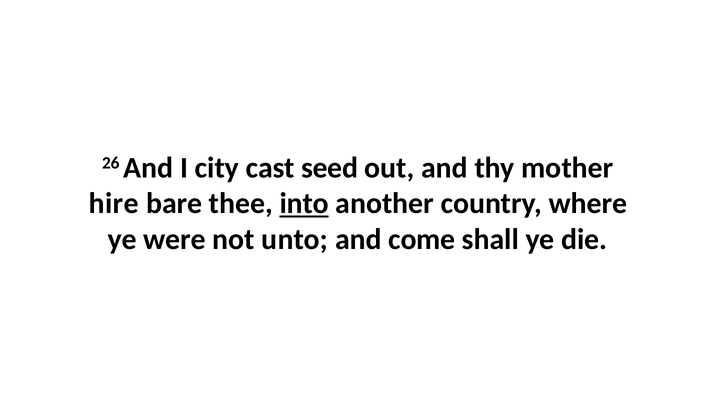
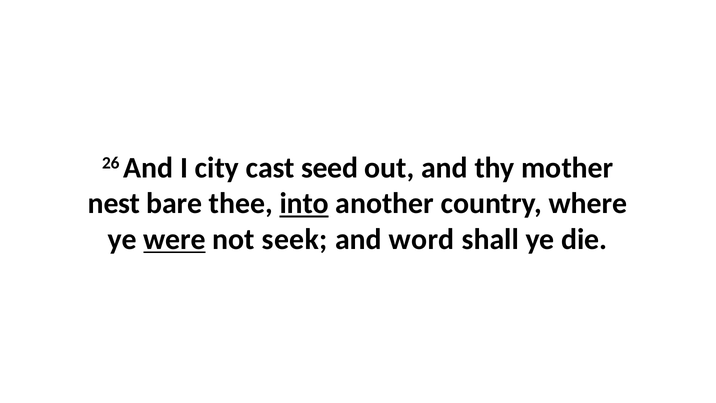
hire: hire -> nest (114, 203)
were underline: none -> present (175, 239)
unto: unto -> seek (295, 239)
come: come -> word (422, 239)
